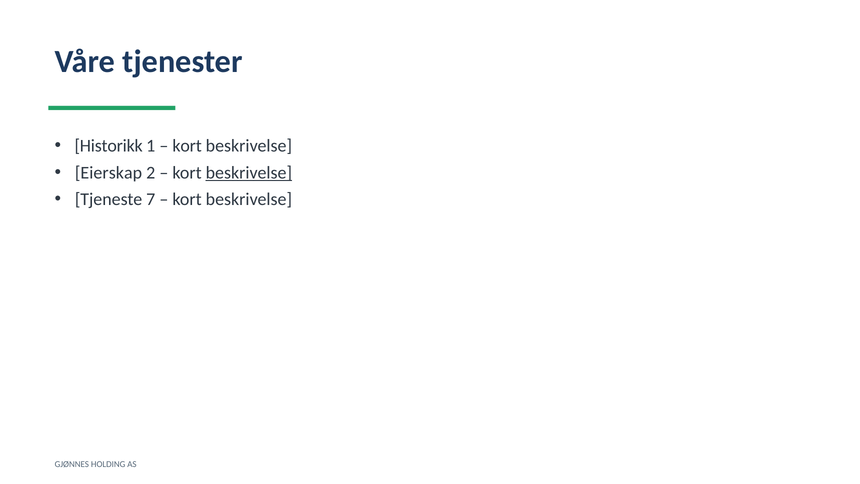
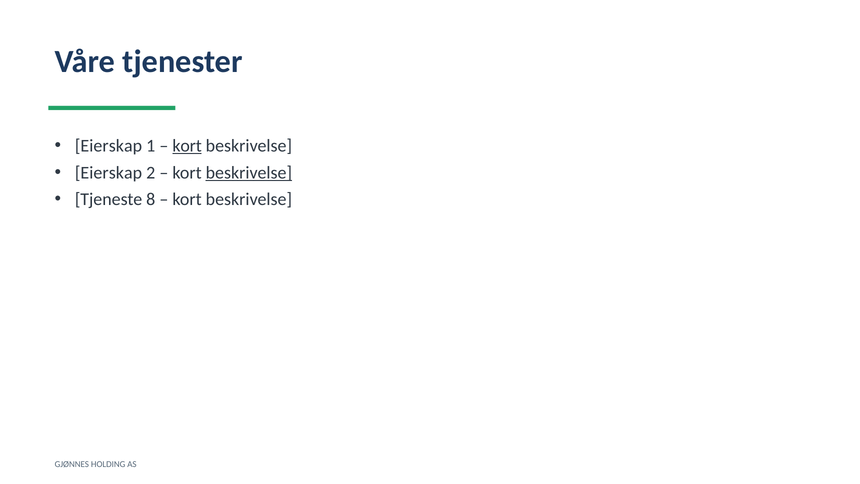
Historikk: Historikk -> Eierskap (109, 146)
kort underline: none -> present (187, 146)
7: 7 -> 8 (151, 199)
